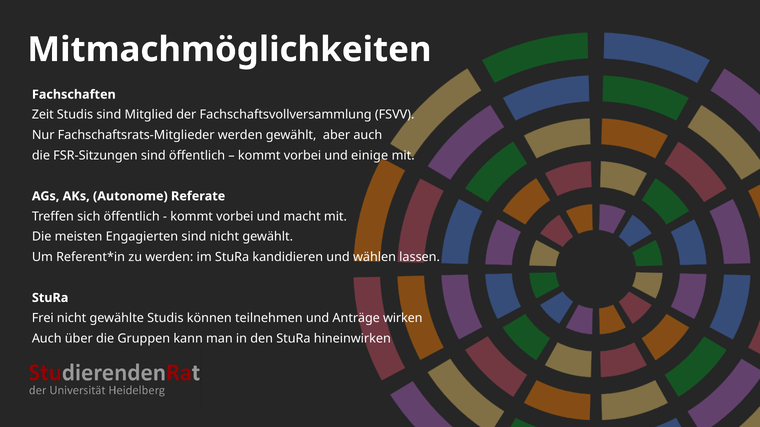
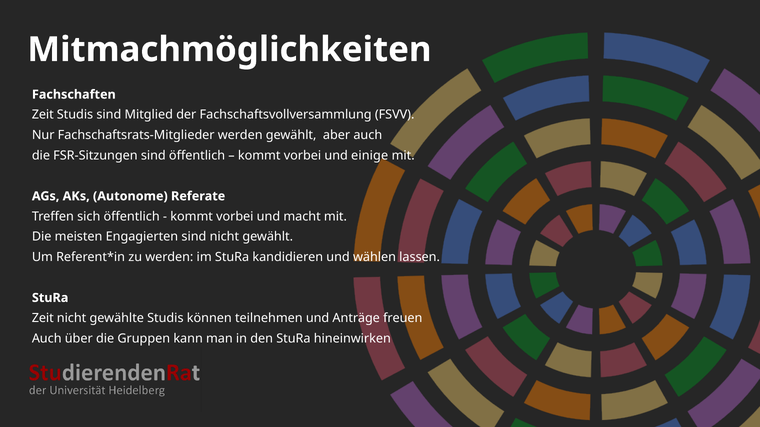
Frei: Frei -> Zeit (43, 318)
wirken: wirken -> freuen (403, 318)
